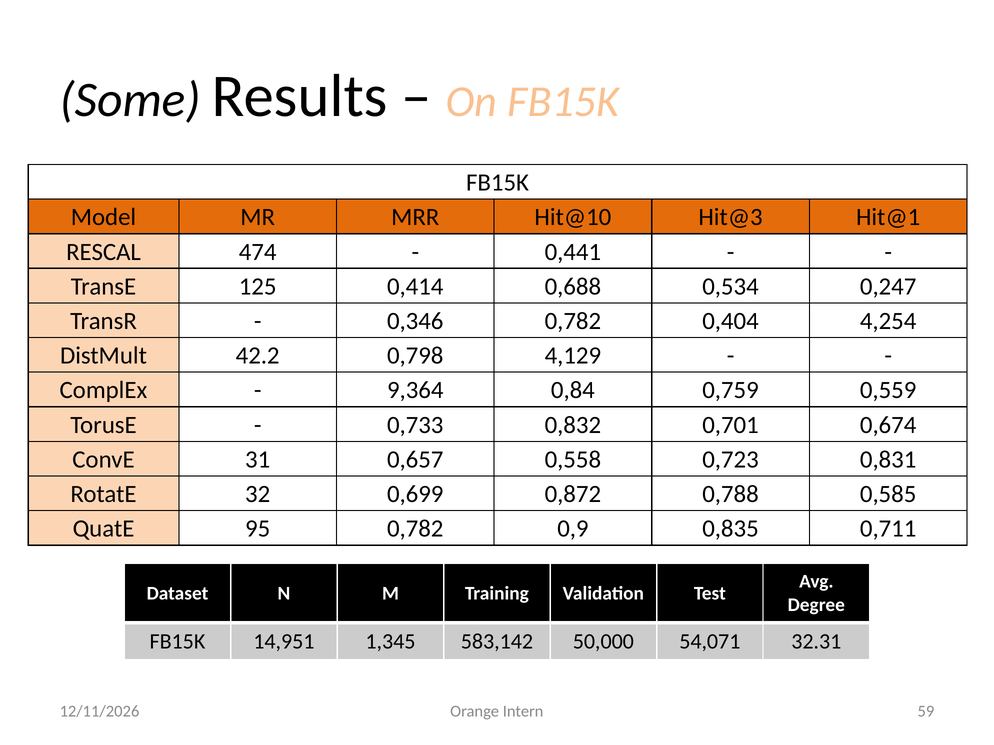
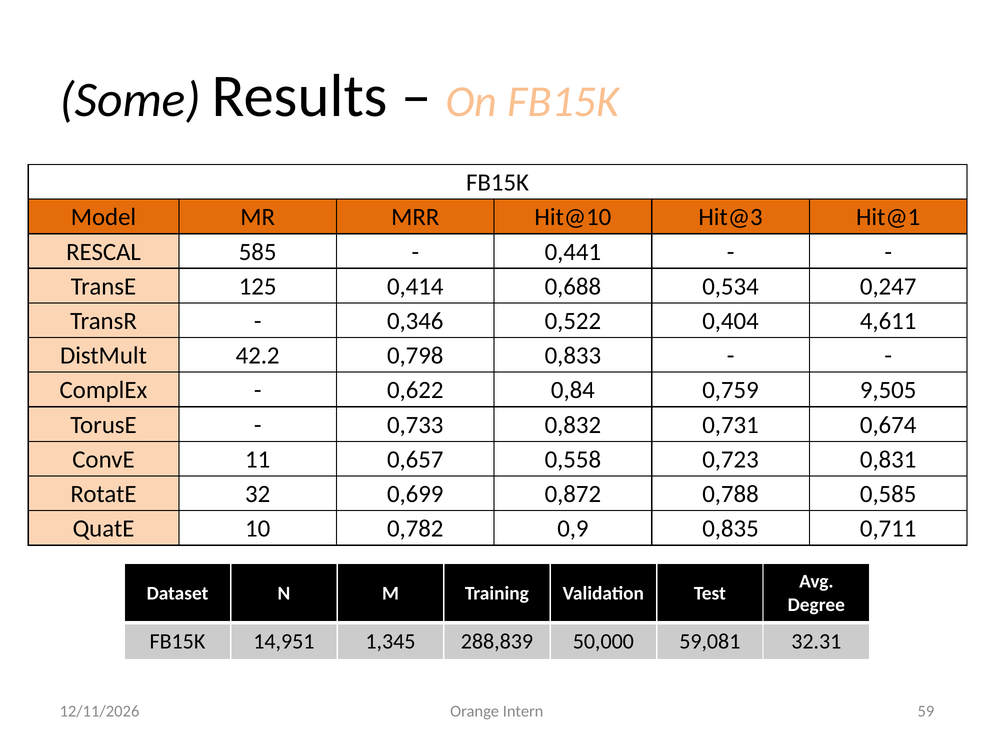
474: 474 -> 585 (258, 252)
0,346 0,782: 0,782 -> 0,522 (573, 321)
4,254: 4,254 -> 4,611 (888, 321)
4,129: 4,129 -> 0,833 (573, 356)
9,364: 9,364 -> 0,622 (415, 391)
0,559: 0,559 -> 9,505 (888, 391)
0,701: 0,701 -> 0,731 (731, 425)
31: 31 -> 11 (258, 460)
95: 95 -> 10 (258, 529)
583,142: 583,142 -> 288,839 (497, 642)
54,071: 54,071 -> 59,081 (710, 642)
